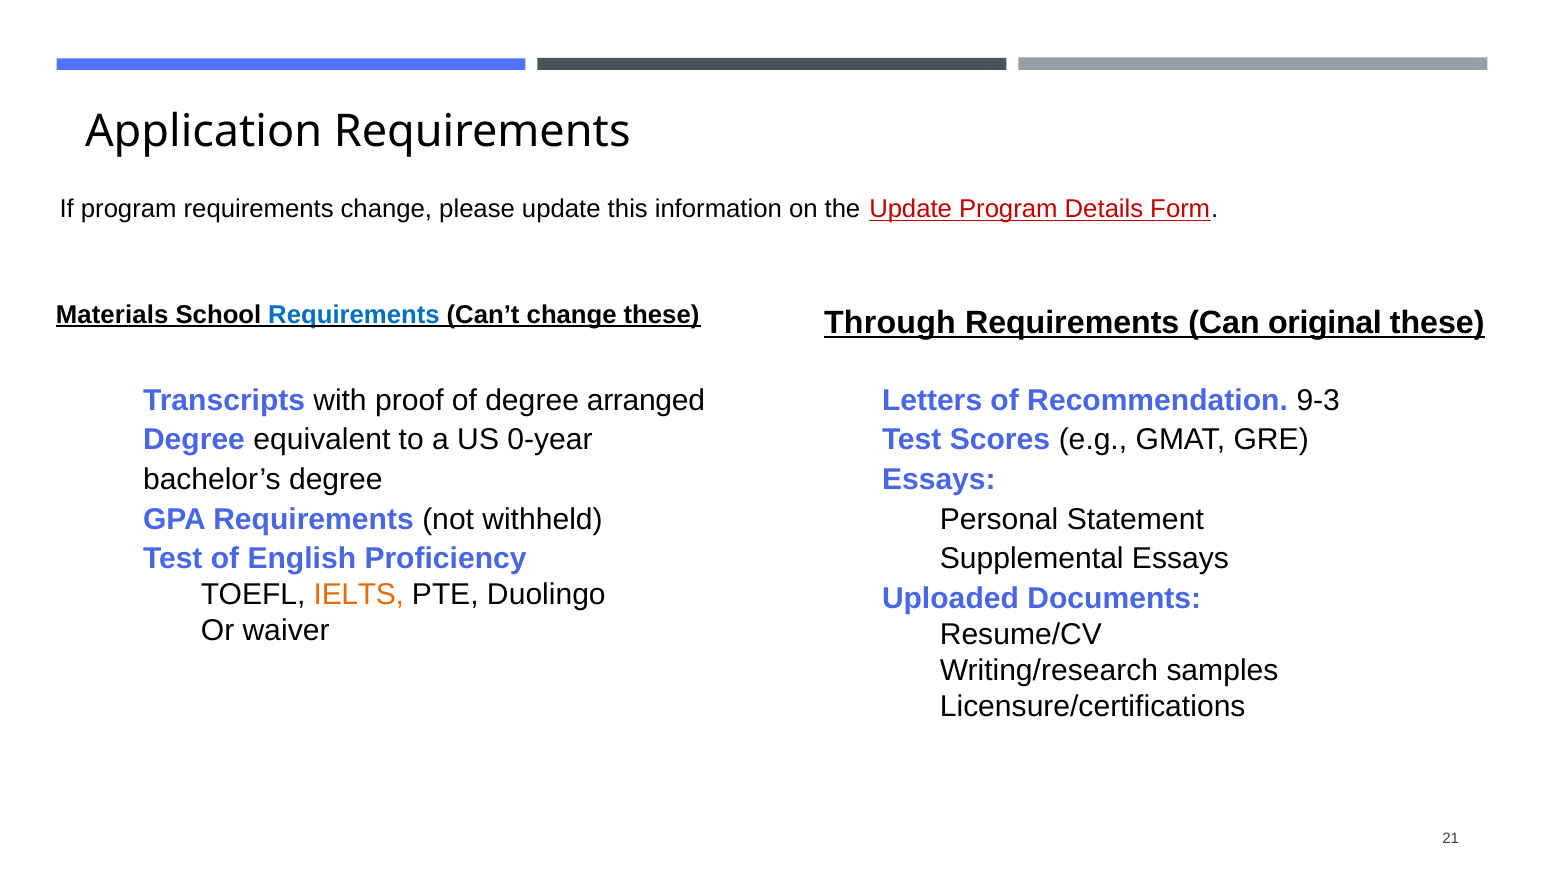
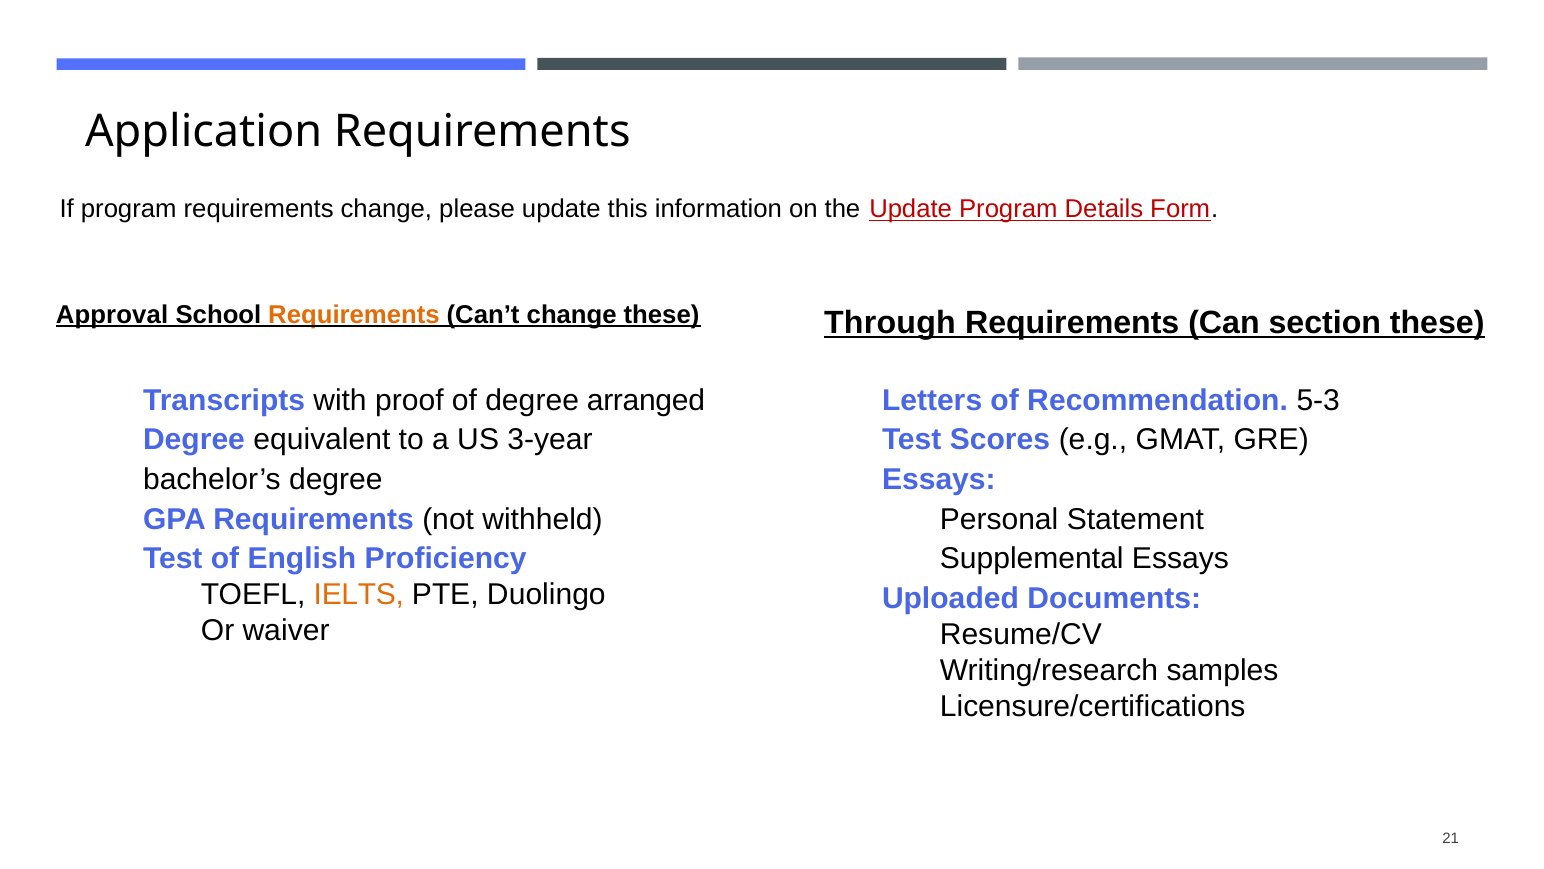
Materials: Materials -> Approval (112, 314)
Requirements colour: blue -> orange (354, 314)
original: original -> section (1325, 322)
9-3: 9-3 -> 5-3 (1318, 400)
0-year: 0-year -> 3-year (550, 440)
